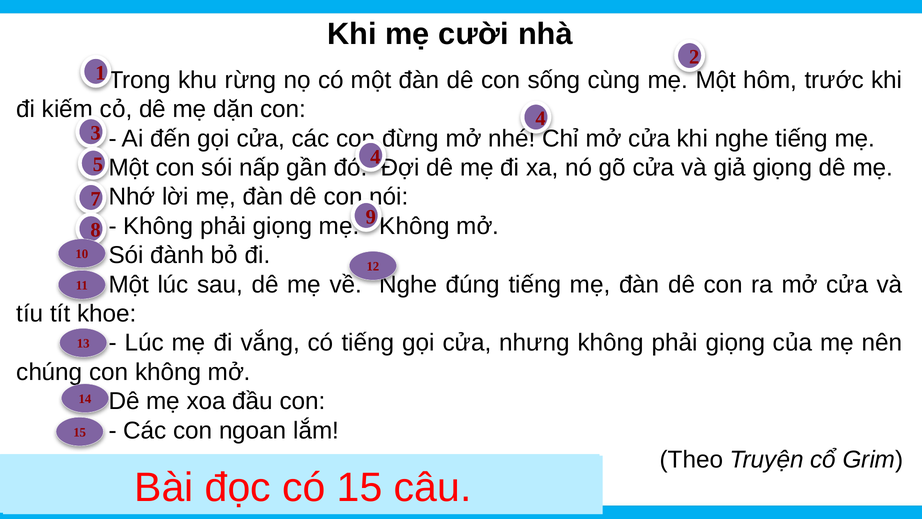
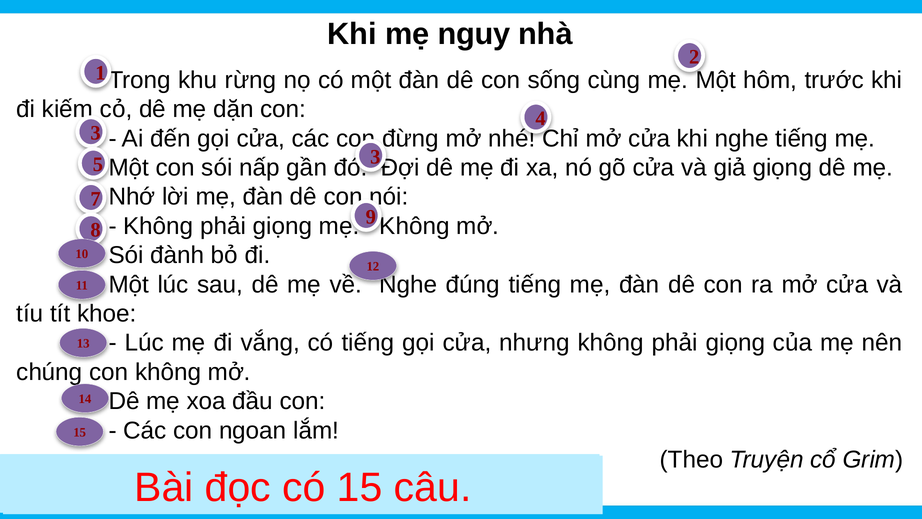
cười: cười -> nguy (474, 34)
5 4: 4 -> 3 (375, 157)
